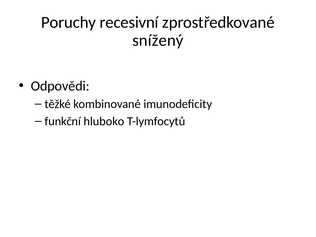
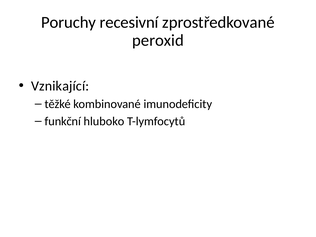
snížený: snížený -> peroxid (158, 40)
Odpovědi: Odpovědi -> Vznikající (60, 86)
